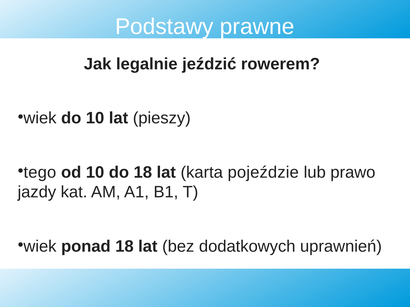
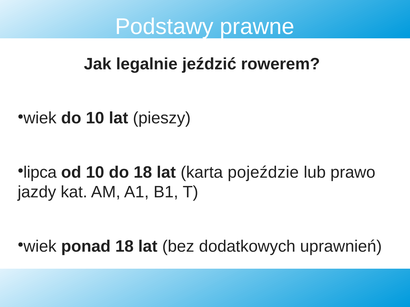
tego: tego -> lipca (40, 173)
